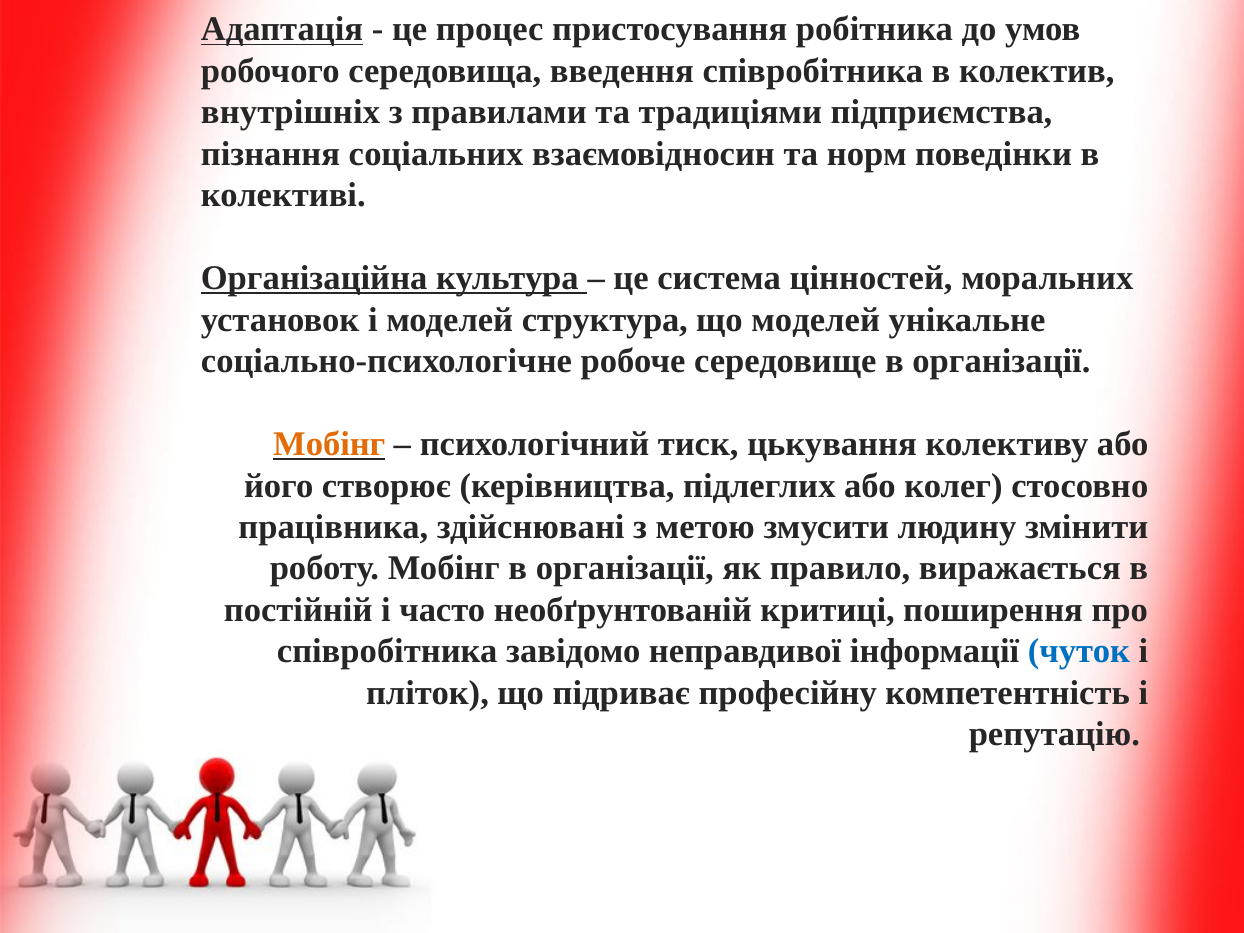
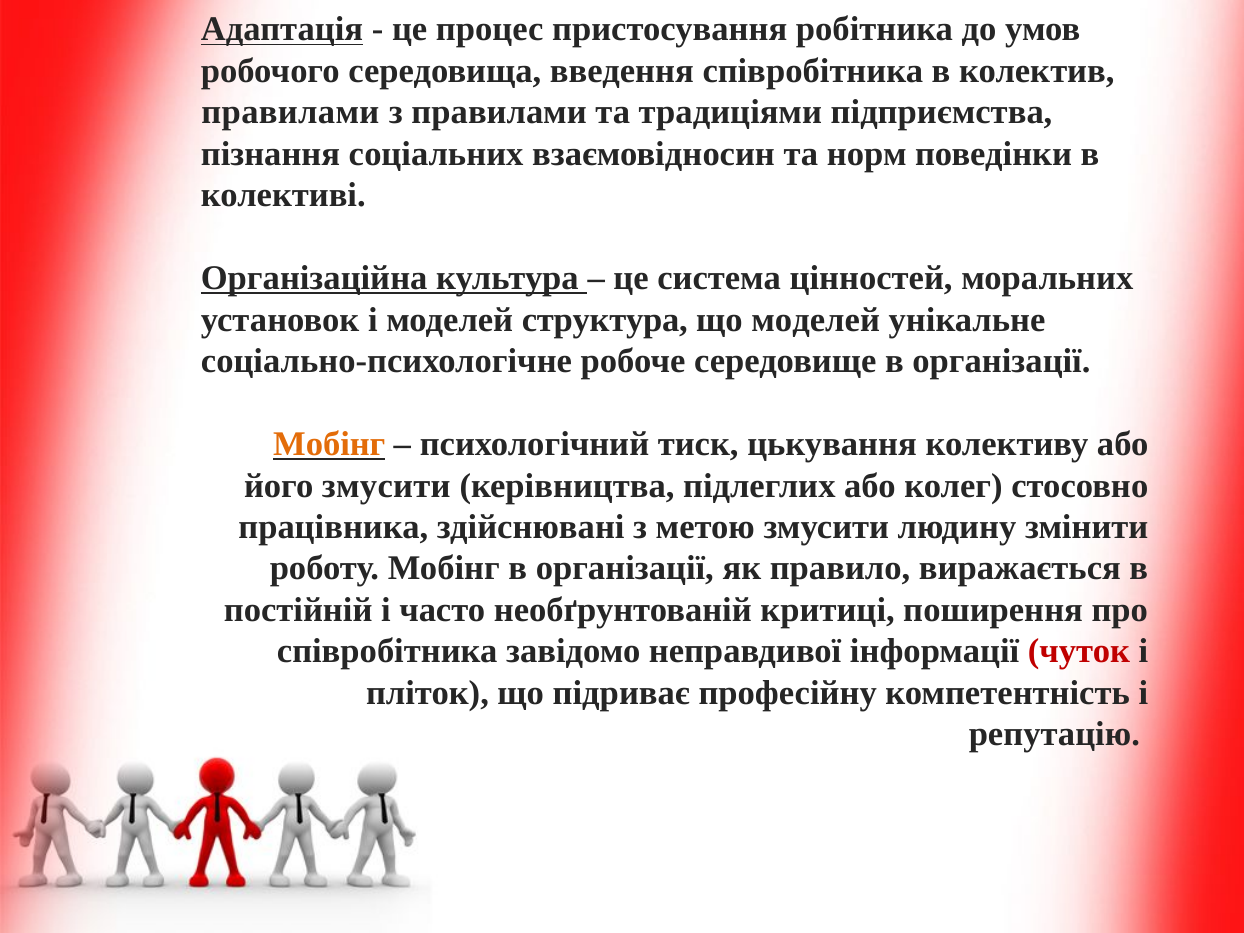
внутрішніх: внутрішніх -> правилами (290, 112)
його створює: створює -> змусити (386, 486)
чуток colour: blue -> red (1079, 652)
